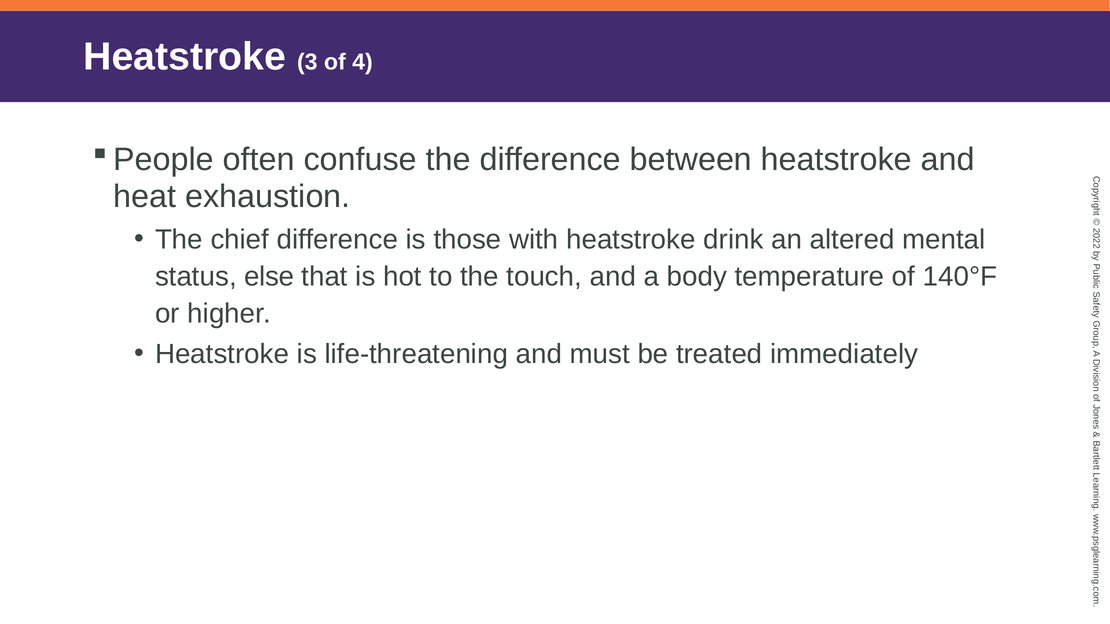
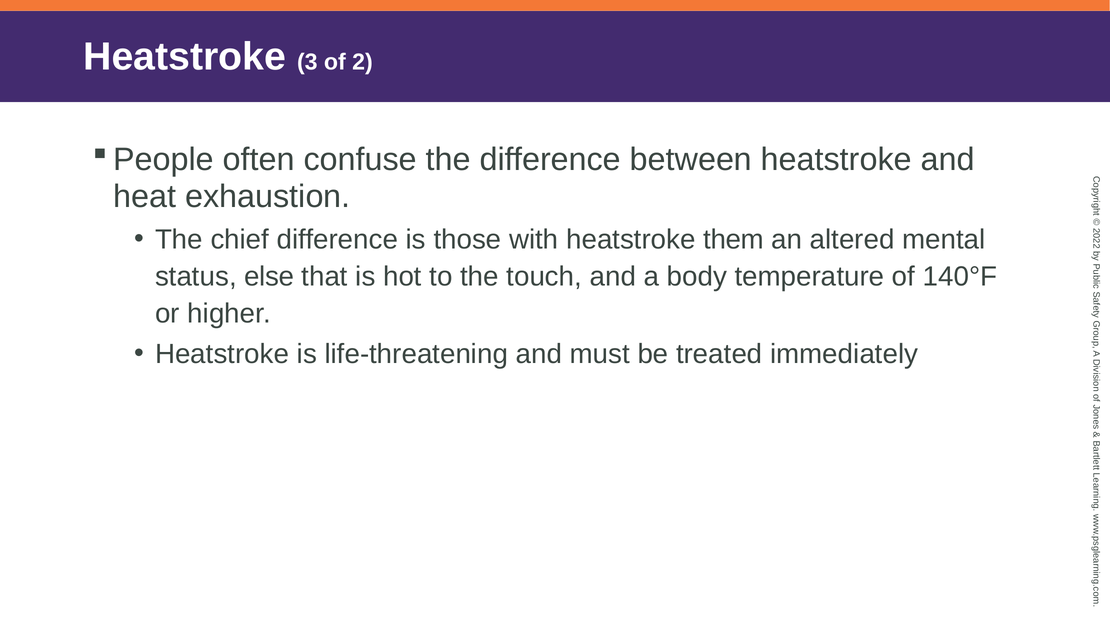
of 4: 4 -> 2 (363, 62)
drink: drink -> them (734, 240)
